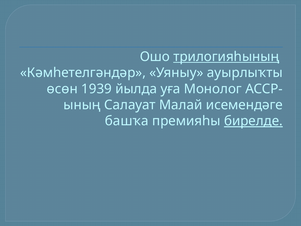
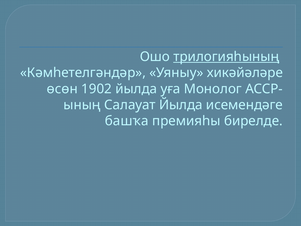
ауырлыҡты: ауырлыҡты -> хикәйәләре (245, 73)
1939: 1939 -> 1902 (97, 89)
Салауат Малай: Малай -> Йылда (181, 105)
бирелде underline: present -> none (253, 121)
